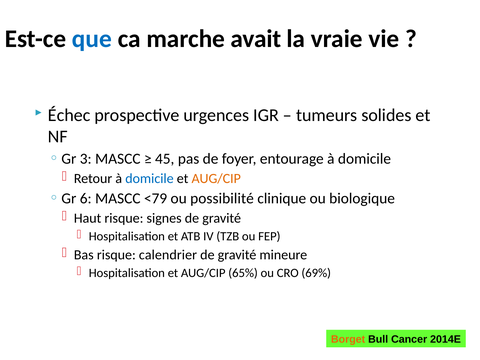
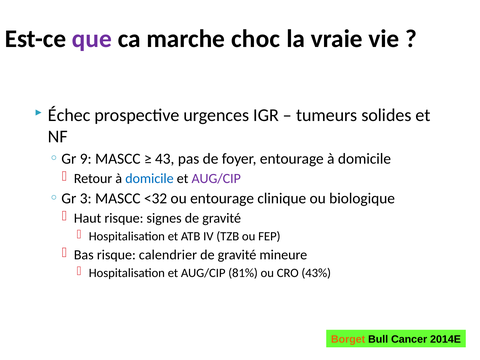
que colour: blue -> purple (92, 39)
avait: avait -> choc (256, 39)
3: 3 -> 9 (86, 159)
45: 45 -> 43 (165, 159)
AUG/CIP colour: orange -> purple (216, 179)
6: 6 -> 3 (86, 198)
<79: <79 -> <32 (156, 198)
ou possibilité: possibilité -> entourage (222, 198)
65%: 65% -> 81% (243, 273)
69%: 69% -> 43% (316, 273)
